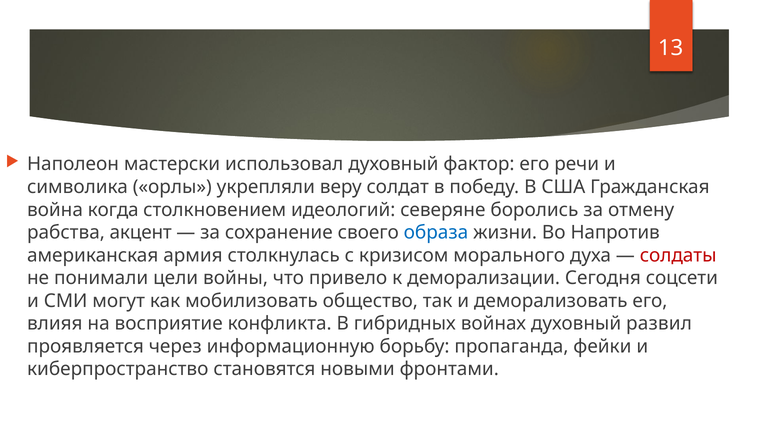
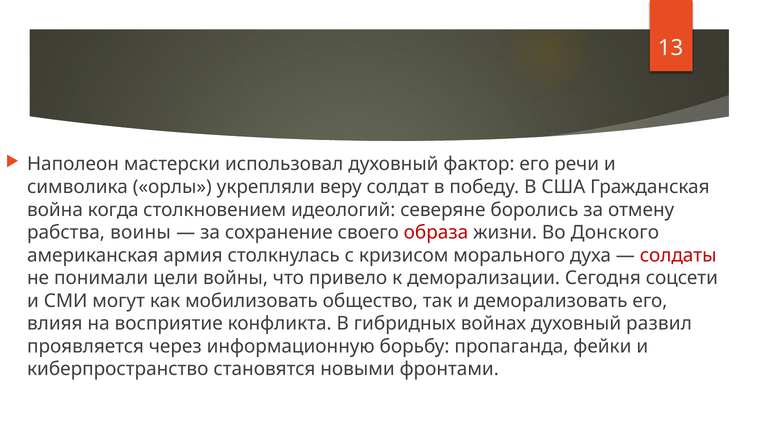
акцент: акцент -> воины (141, 233)
образа colour: blue -> red (436, 233)
Напротив: Напротив -> Донского (615, 233)
